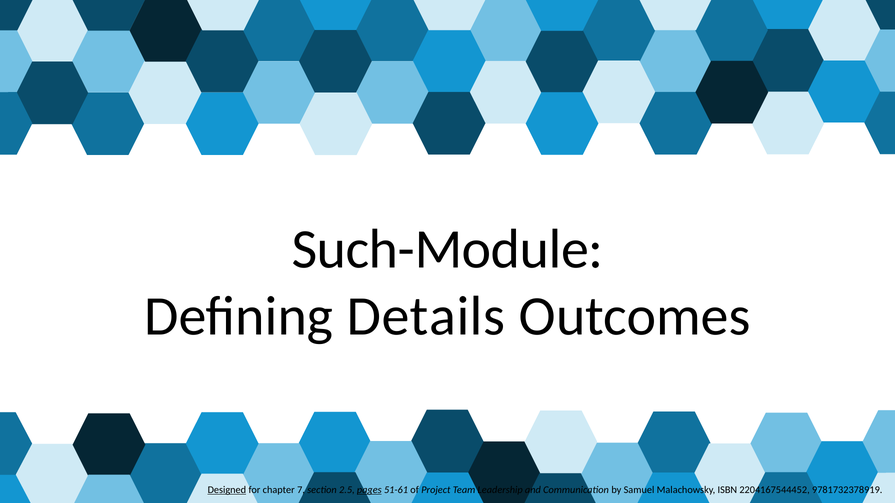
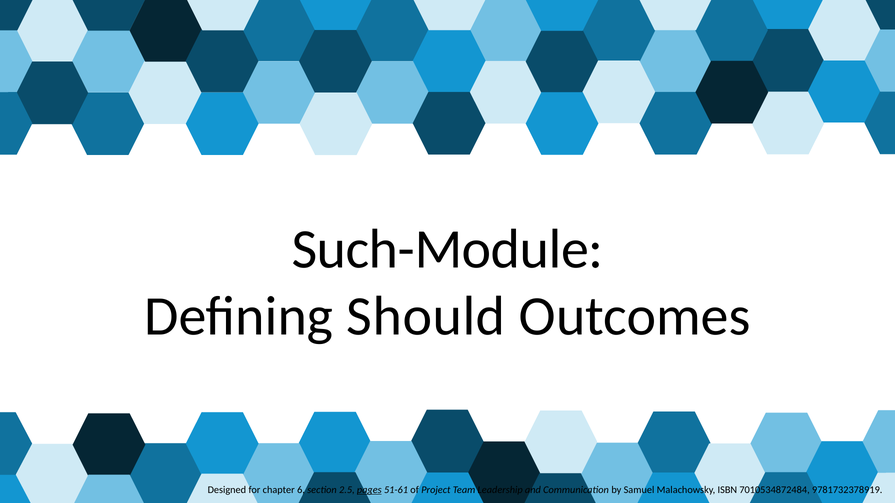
Details: Details -> Should (426, 317)
Designed underline: present -> none (227, 490)
7: 7 -> 6 (301, 490)
2204167544452: 2204167544452 -> 7010534872484 (775, 490)
